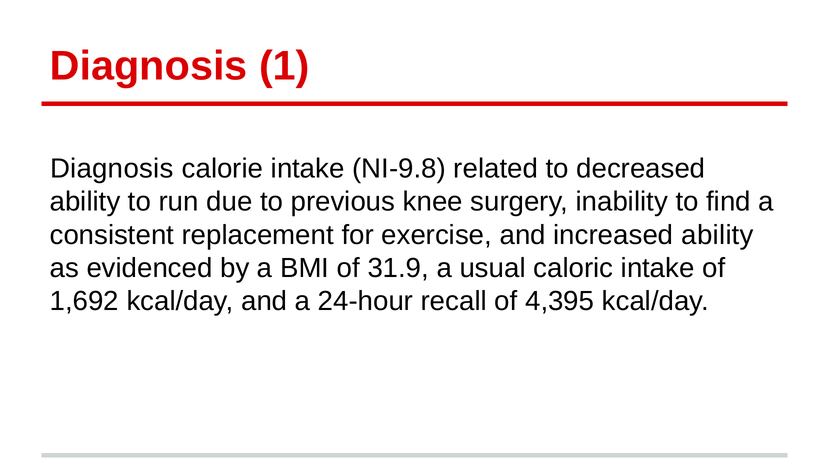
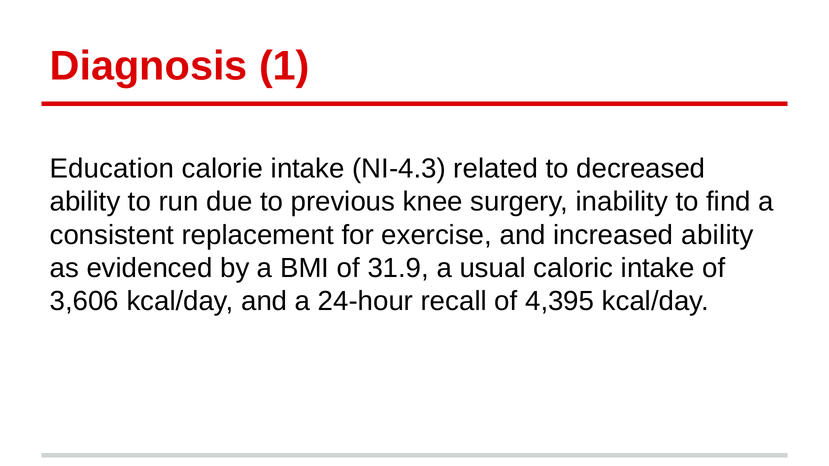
Diagnosis: Diagnosis -> Education (112, 169)
NI-9.8: NI-9.8 -> NI-4.3 (399, 169)
1,692: 1,692 -> 3,606 (84, 301)
